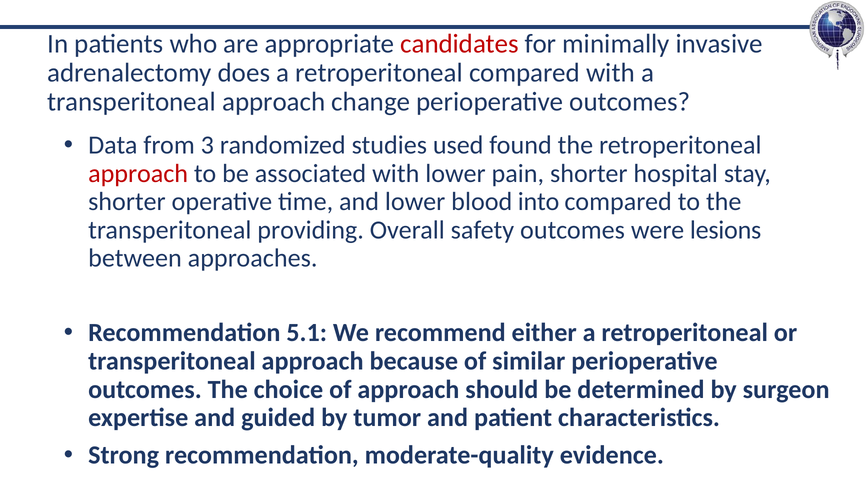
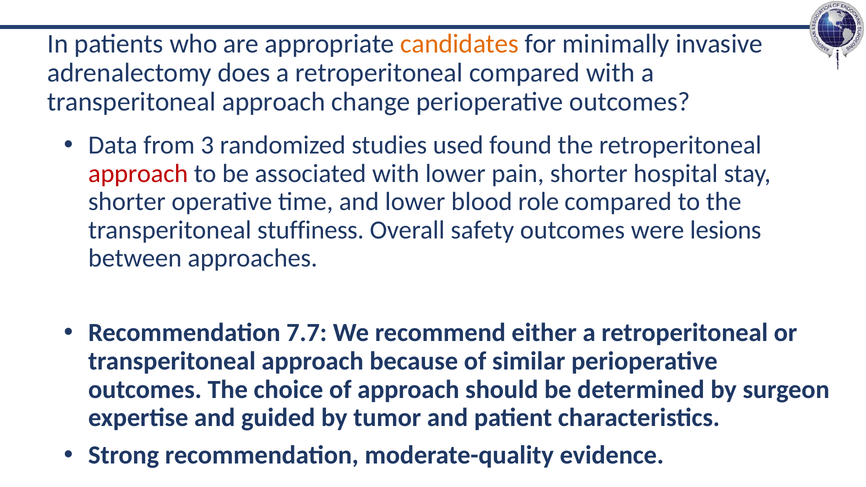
candidates colour: red -> orange (460, 44)
into: into -> role (539, 202)
providing: providing -> stuffiness (311, 230)
5.1: 5.1 -> 7.7 (307, 333)
